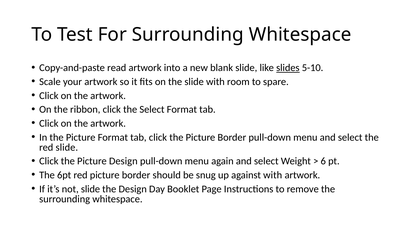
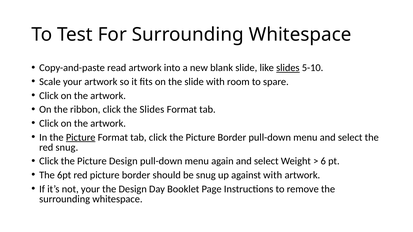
the Select: Select -> Slides (152, 110)
Picture underline: none -> present (81, 138)
red slide: slide -> snug (67, 148)
not slide: slide -> your (90, 189)
